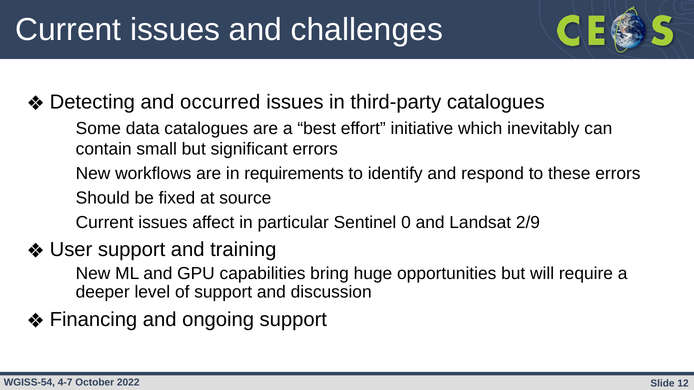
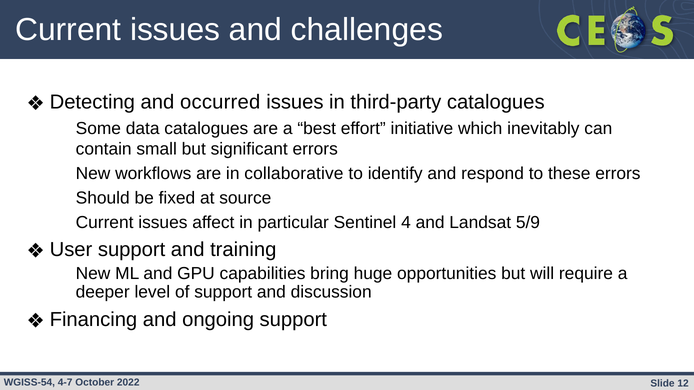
requirements: requirements -> collaborative (294, 174)
0: 0 -> 4 (406, 223)
2/9: 2/9 -> 5/9 (528, 223)
